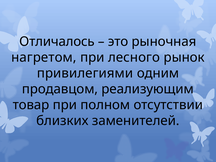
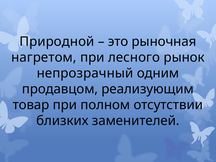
Отличалось: Отличалось -> Природной (57, 42)
привилегиями: привилегиями -> непрозрачный (85, 73)
